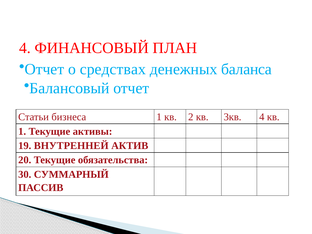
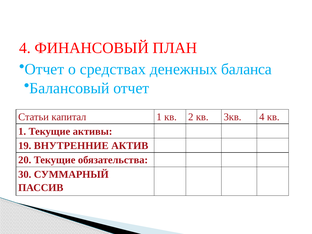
бизнеса: бизнеса -> капитал (69, 117)
ВНУТРЕННЕЙ: ВНУТРЕННЕЙ -> ВНУТРЕННИЕ (71, 146)
